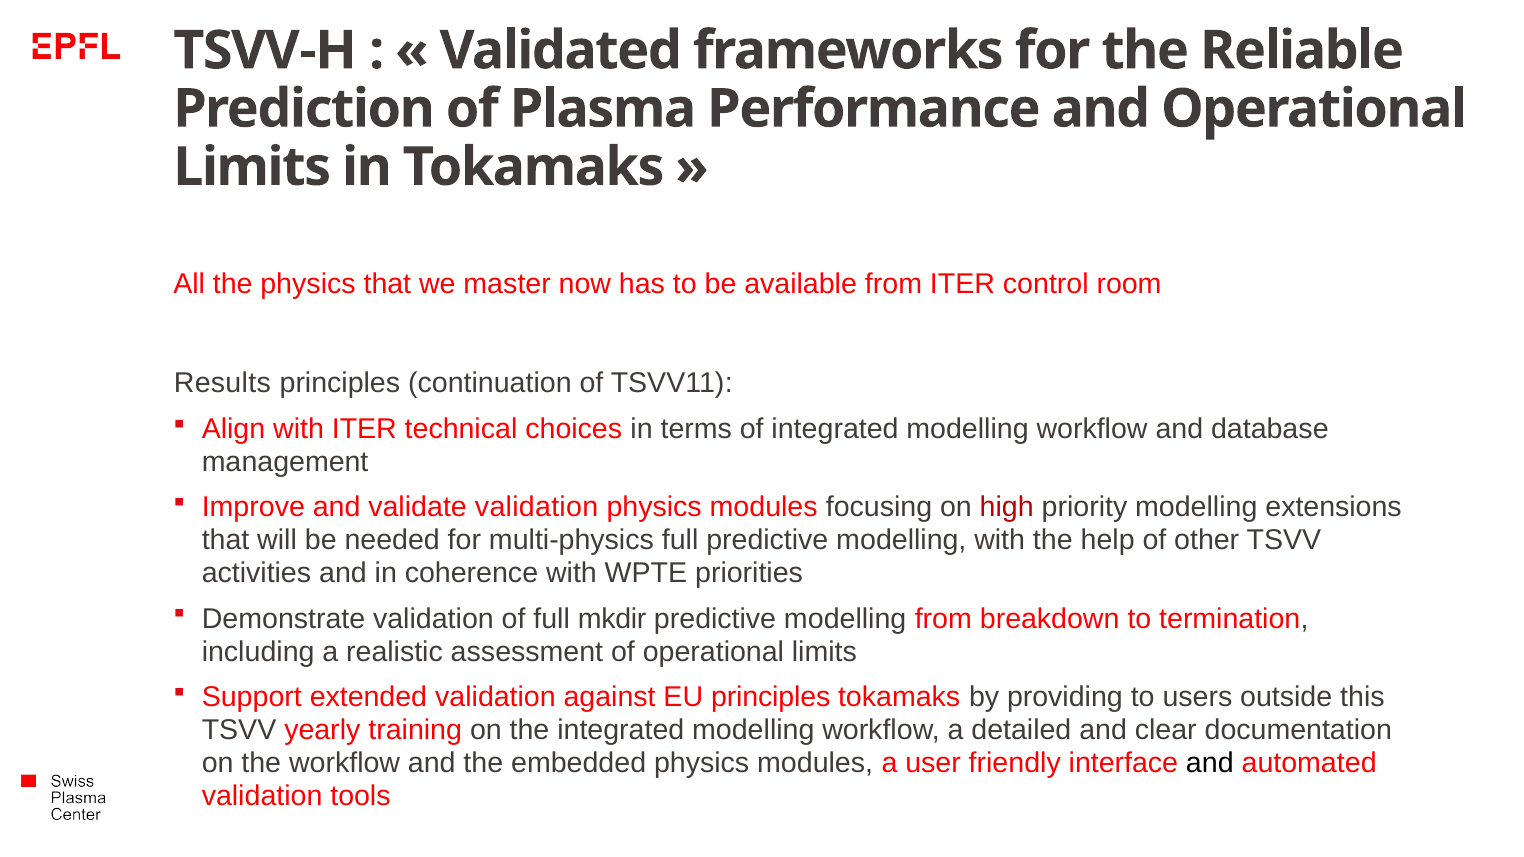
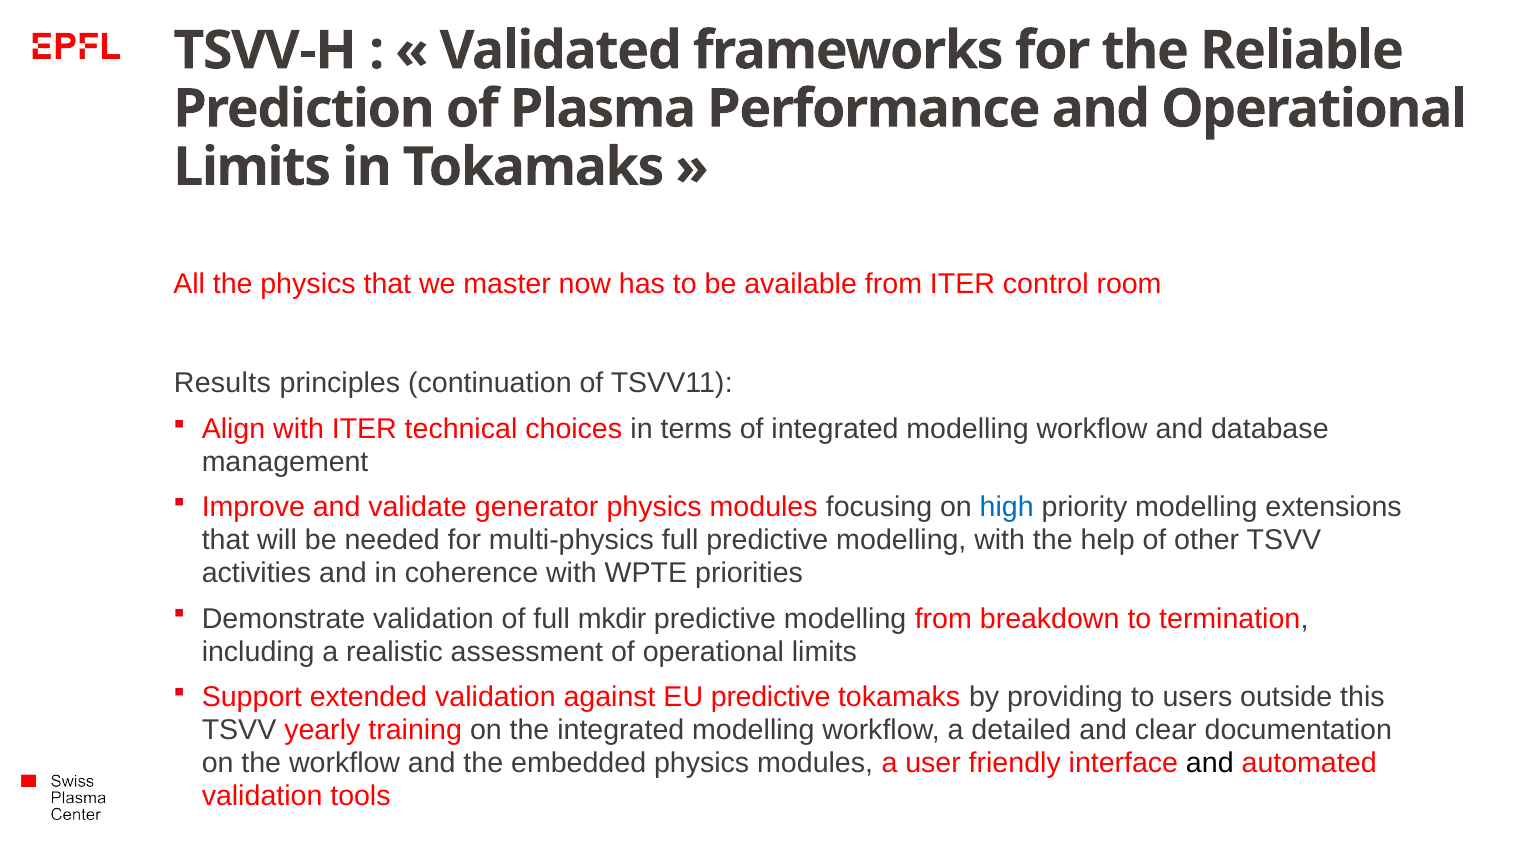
validate validation: validation -> generator (537, 508)
high colour: red -> blue (1007, 508)
EU principles: principles -> predictive (771, 697)
